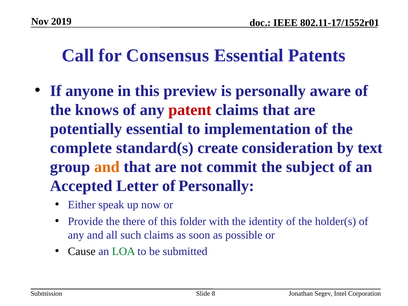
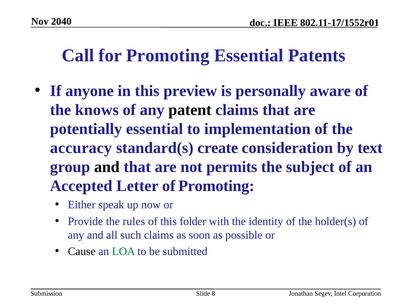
2019: 2019 -> 2040 (61, 22)
for Consensus: Consensus -> Promoting (168, 56)
patent colour: red -> black (190, 110)
complete: complete -> accuracy (81, 148)
and colour: orange -> black (107, 167)
commit: commit -> permits (232, 167)
of Personally: Personally -> Promoting (216, 186)
there: there -> rules (134, 221)
